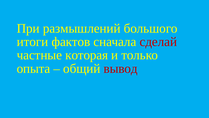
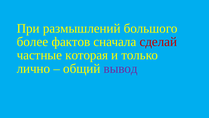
итоги: итоги -> более (32, 42)
опыта: опыта -> лично (33, 68)
вывод colour: red -> purple (121, 68)
